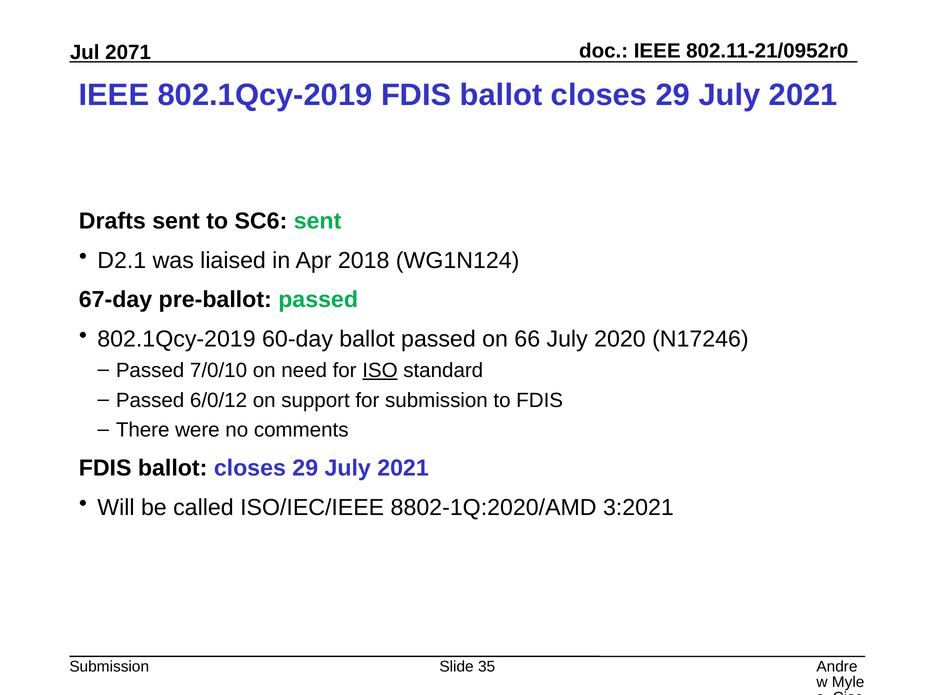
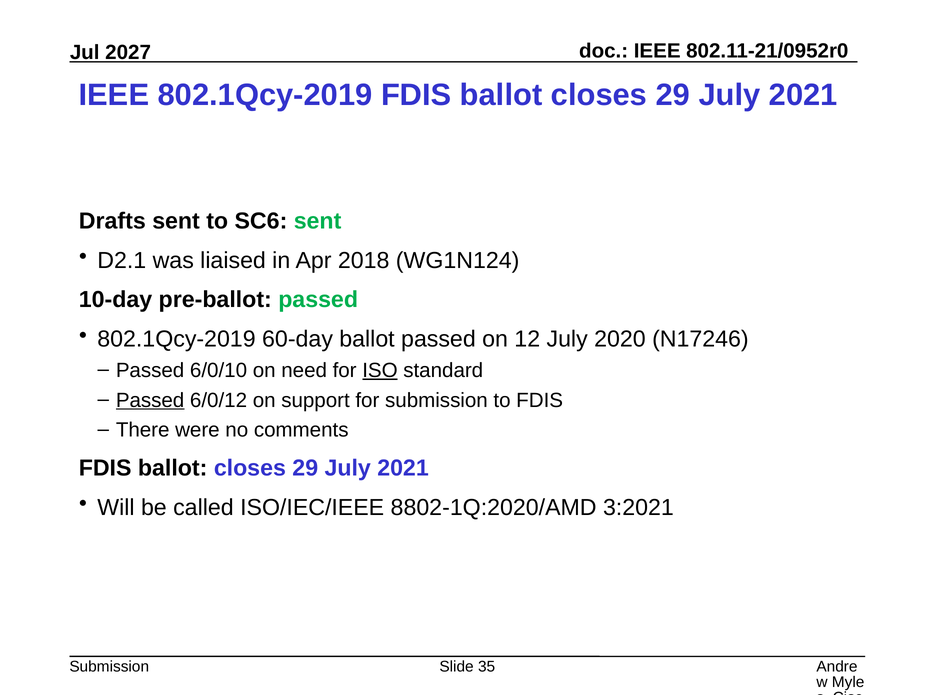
2071: 2071 -> 2027 (128, 53)
67-day: 67-day -> 10-day (116, 300)
66: 66 -> 12 (527, 339)
7/0/10: 7/0/10 -> 6/0/10 (219, 371)
Passed underline: none -> present (150, 400)
